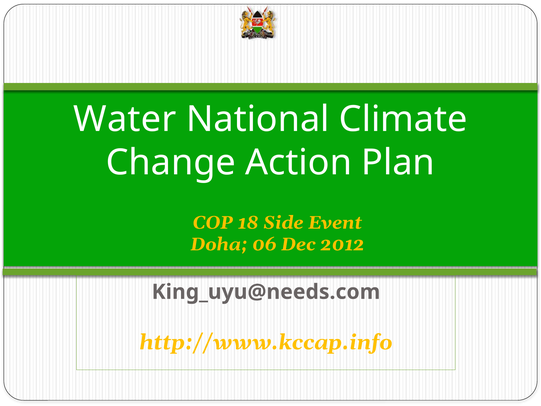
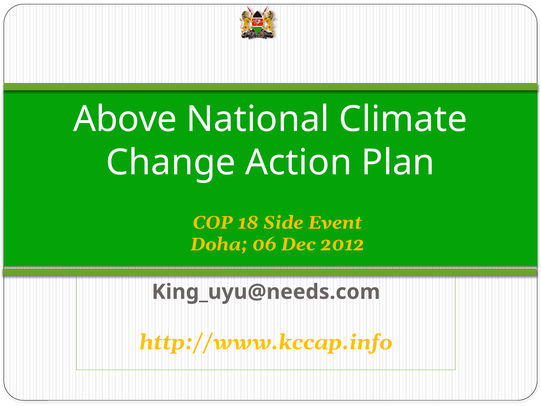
Water: Water -> Above (125, 119)
